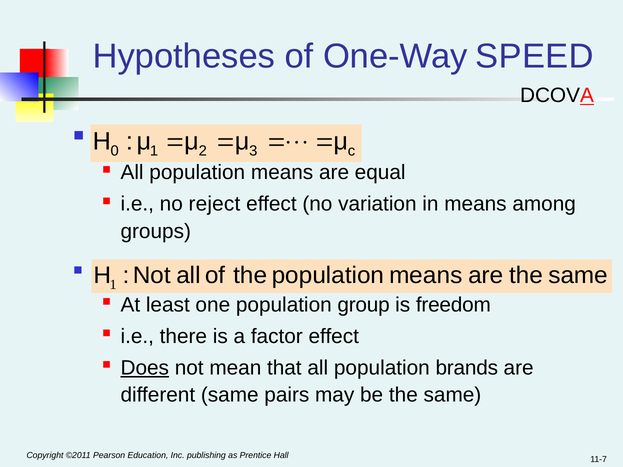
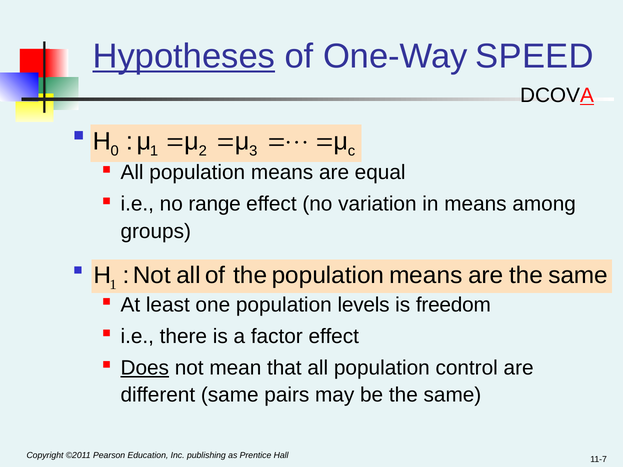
Hypotheses underline: none -> present (184, 57)
reject: reject -> range (215, 204)
group: group -> levels (364, 305)
brands: brands -> control (467, 368)
